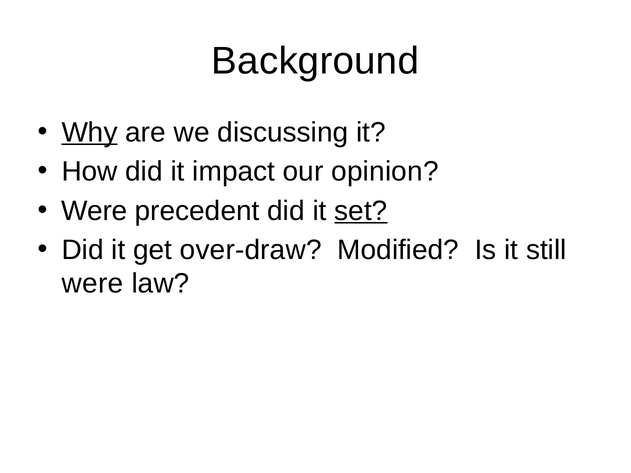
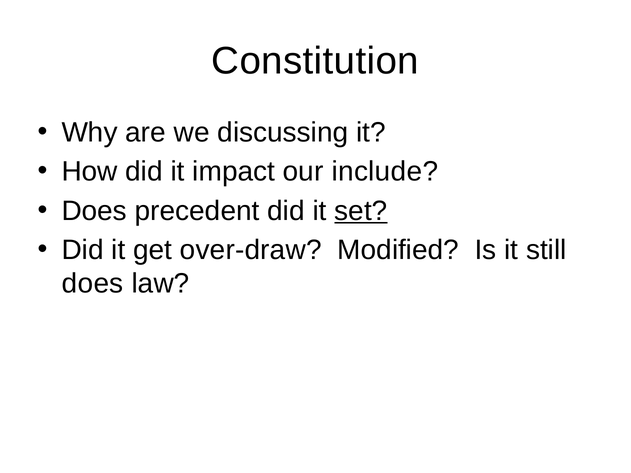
Background: Background -> Constitution (315, 61)
Why underline: present -> none (90, 132)
opinion: opinion -> include (385, 172)
Were: Were -> Does (94, 211)
were: were -> does (93, 284)
